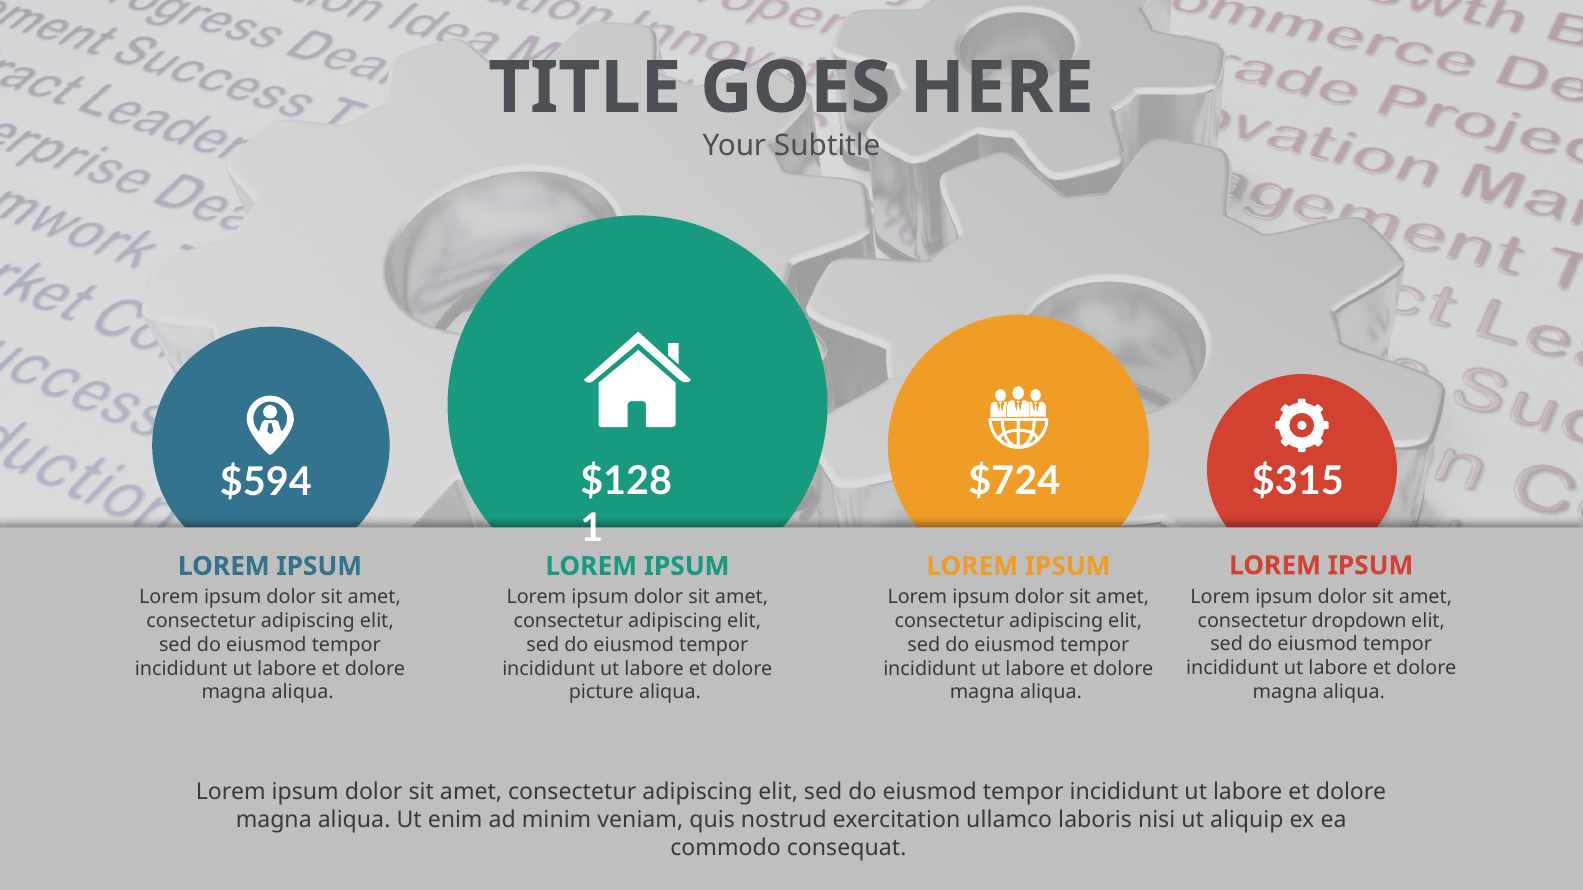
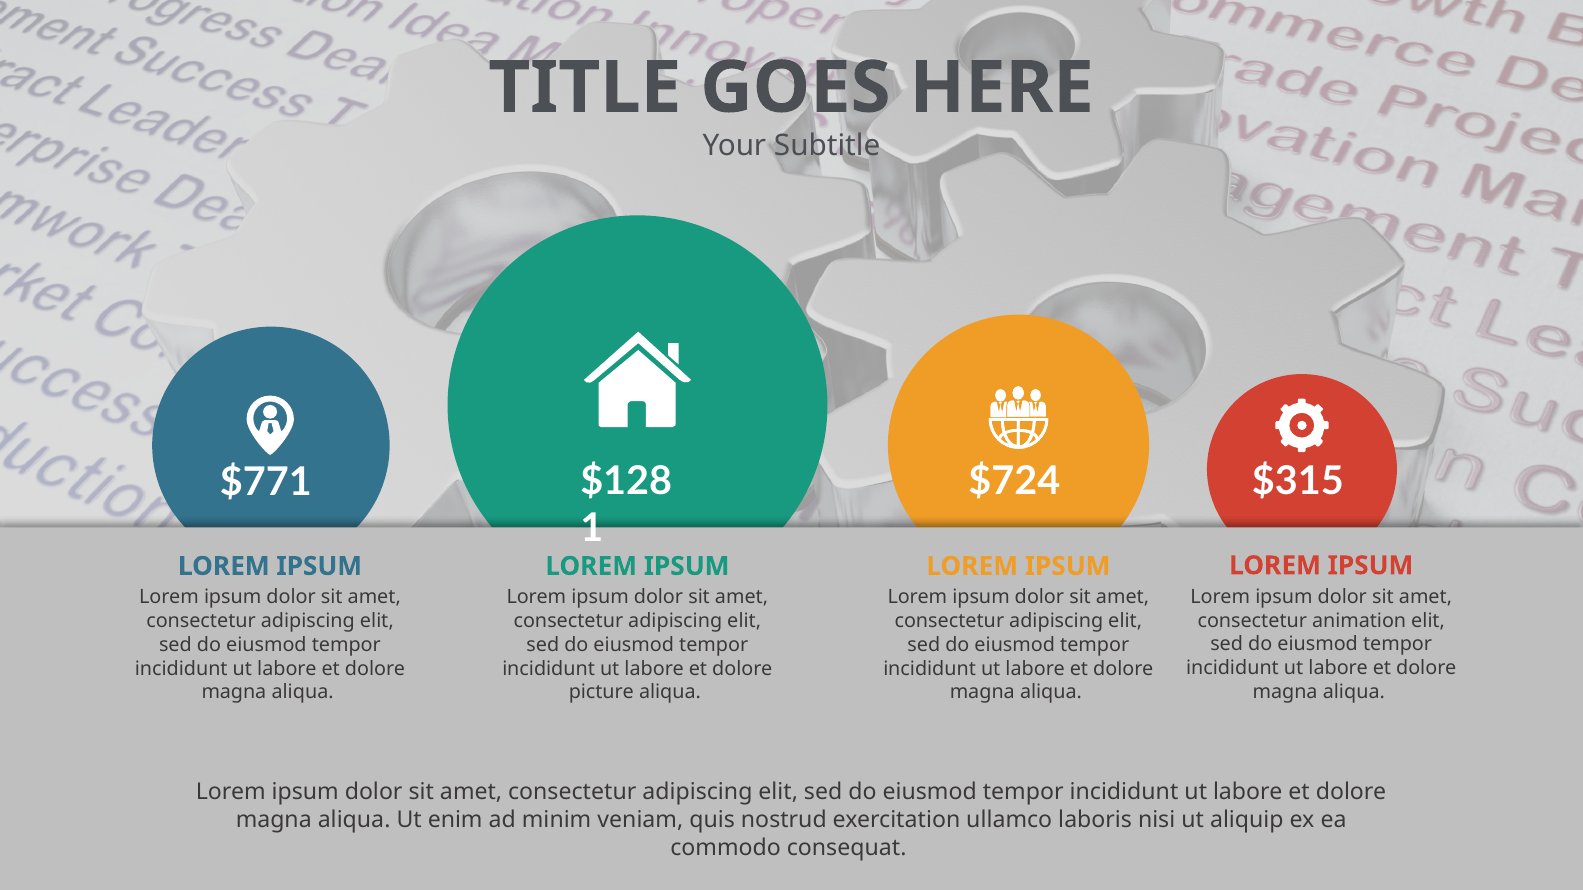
$594: $594 -> $771 (266, 483)
dropdown: dropdown -> animation (1359, 621)
